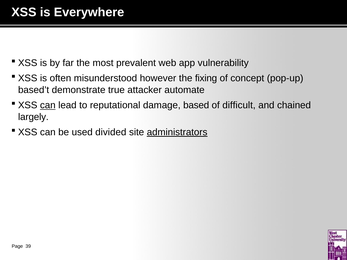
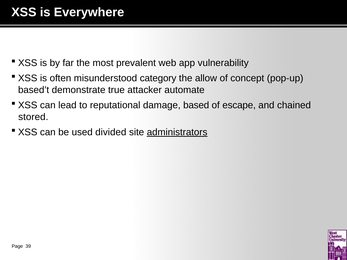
however: however -> category (158, 78)
fixing: fixing -> allow (206, 78)
can underline: present -> none (48, 105)
difficult: difficult -> escape (239, 105)
largely: largely -> stored (33, 117)
